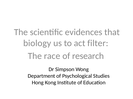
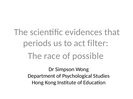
biology: biology -> periods (37, 43)
research: research -> possible (88, 56)
